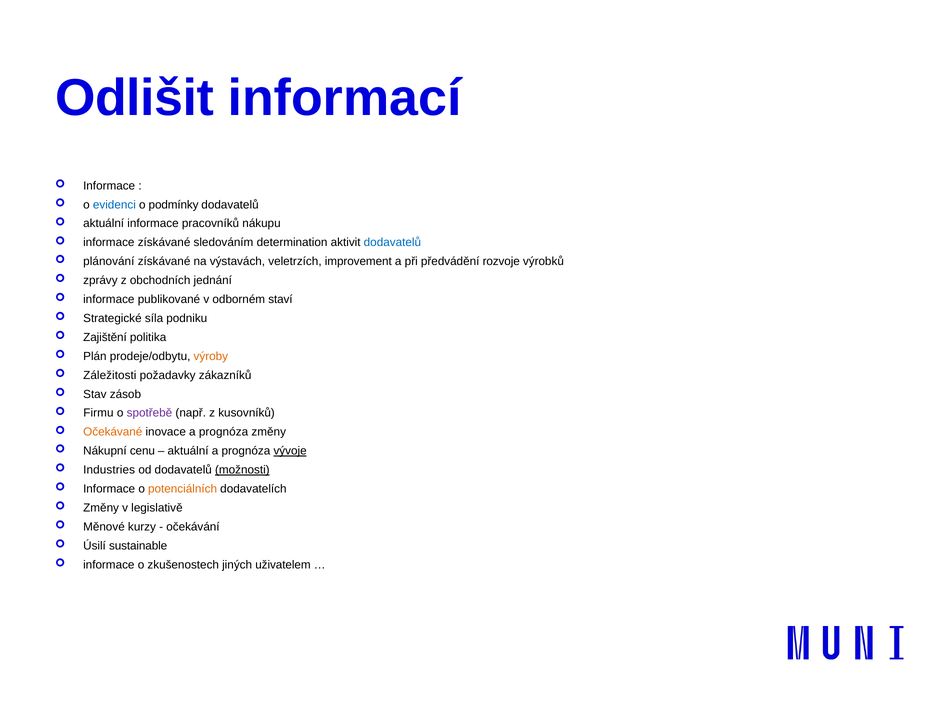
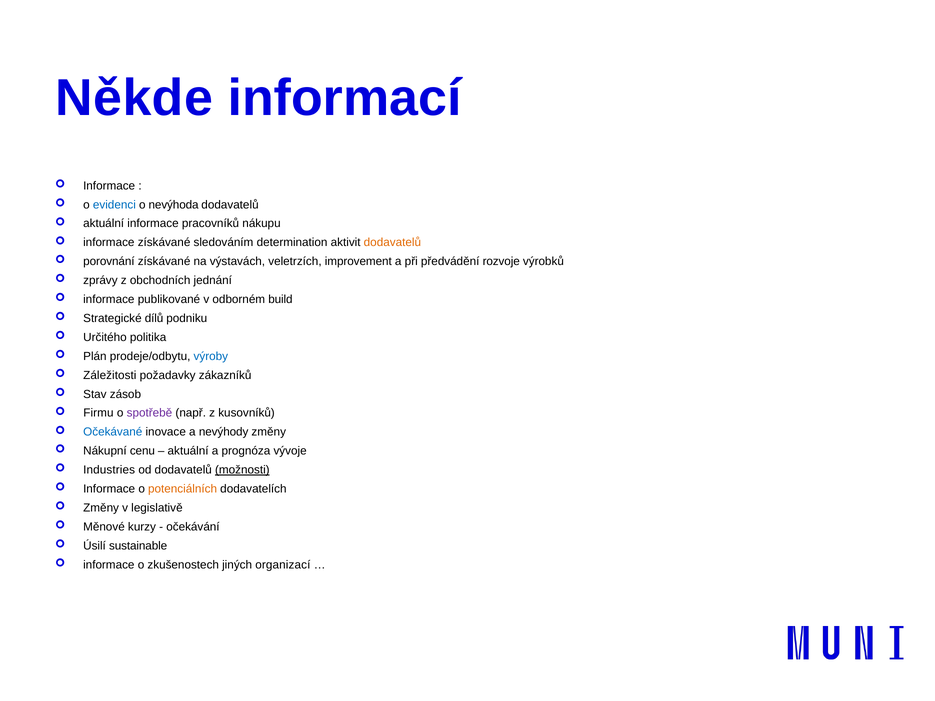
Odlišit: Odlišit -> Někde (134, 98)
podmínky: podmínky -> nevýhoda (174, 205)
dodavatelů colour: blue -> orange (392, 243)
plánování: plánování -> porovnání (109, 262)
staví: staví -> build (280, 300)
síla: síla -> dílů (154, 318)
Zajištění: Zajištění -> Určitého (105, 337)
výroby colour: orange -> blue (211, 356)
Očekávané colour: orange -> blue (113, 432)
inovace a prognóza: prognóza -> nevýhody (224, 432)
vývoje underline: present -> none (290, 451)
uživatelem: uživatelem -> organizací (283, 565)
